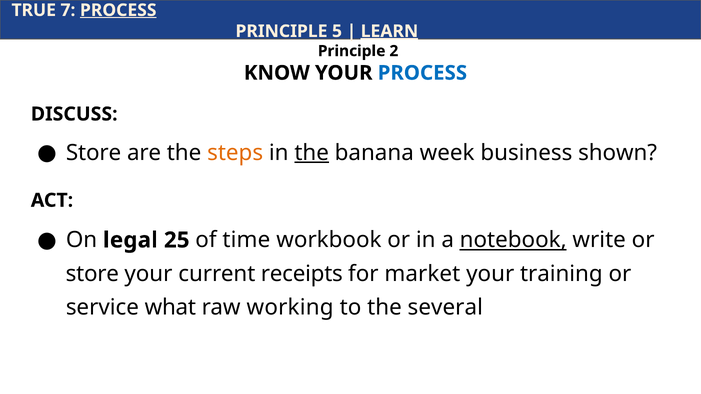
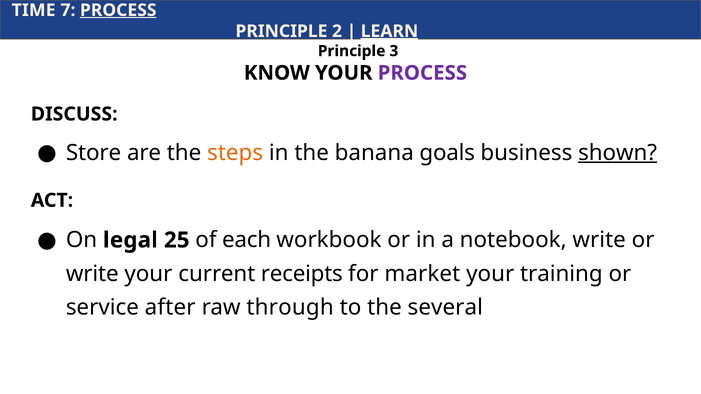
TRUE: TRUE -> TIME (34, 10)
5: 5 -> 2 (337, 31)
2: 2 -> 3 (394, 51)
PROCESS colour: blue -> purple (422, 73)
the underline: present -> none (312, 153)
week: week -> goals (447, 153)
shown underline: none -> present (618, 153)
time: time -> each (247, 240)
notebook underline: present -> none (513, 240)
store: store -> write (92, 274)
what: what -> after (170, 307)
working: working -> through (290, 307)
